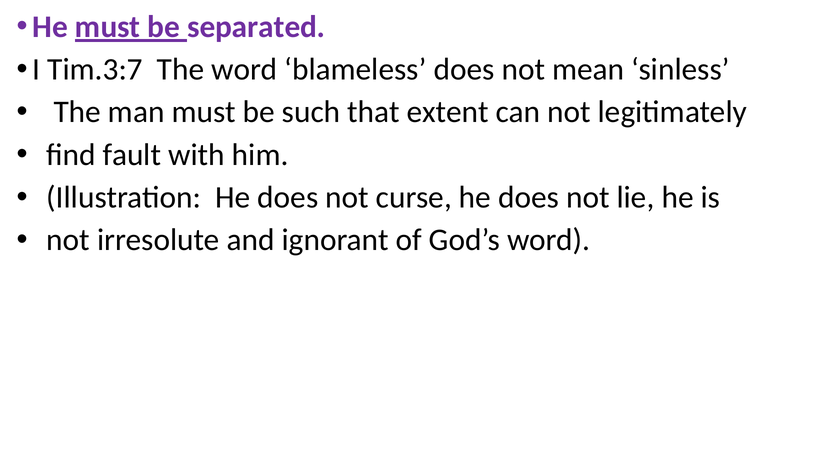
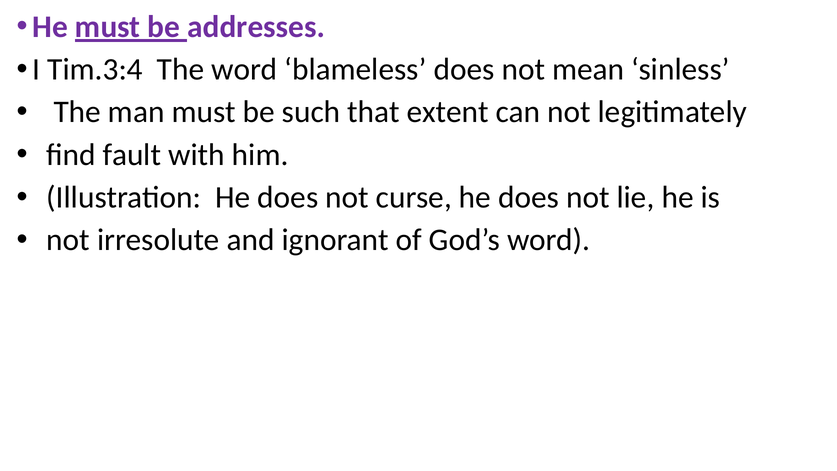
separated: separated -> addresses (256, 27)
Tim.3:7: Tim.3:7 -> Tim.3:4 (95, 69)
